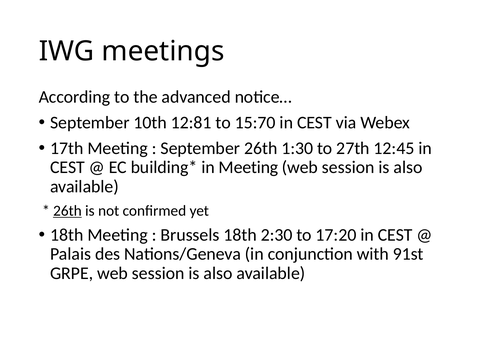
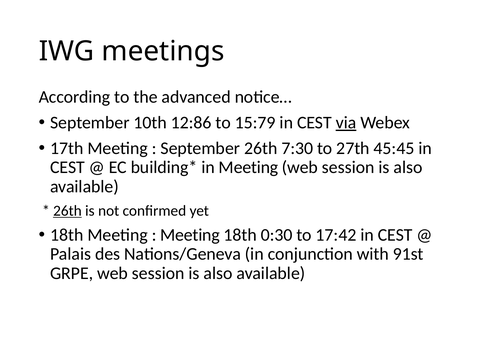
12:81: 12:81 -> 12:86 (191, 123)
15:70: 15:70 -> 15:79 (255, 123)
via underline: none -> present (346, 123)
1:30: 1:30 -> 7:30 (297, 148)
12:45: 12:45 -> 45:45 (394, 148)
Brussels: Brussels -> Meeting (190, 235)
2:30: 2:30 -> 0:30 (277, 235)
17:20: 17:20 -> 17:42 (336, 235)
